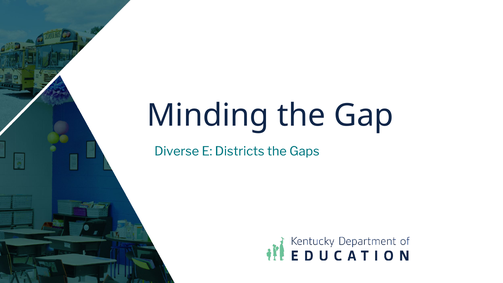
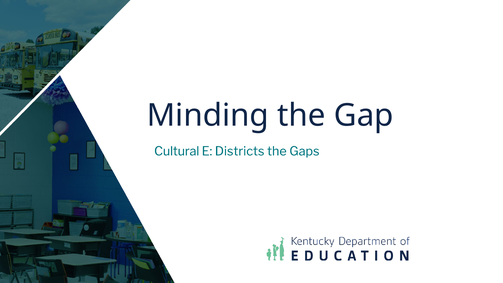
Diverse: Diverse -> Cultural (177, 151)
